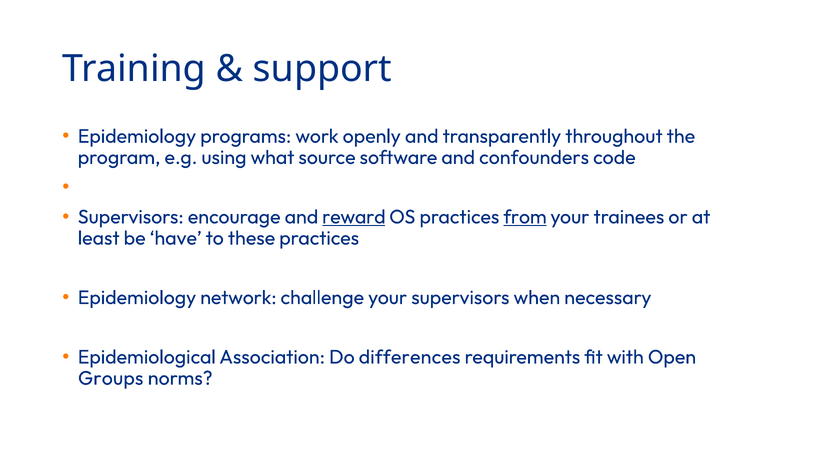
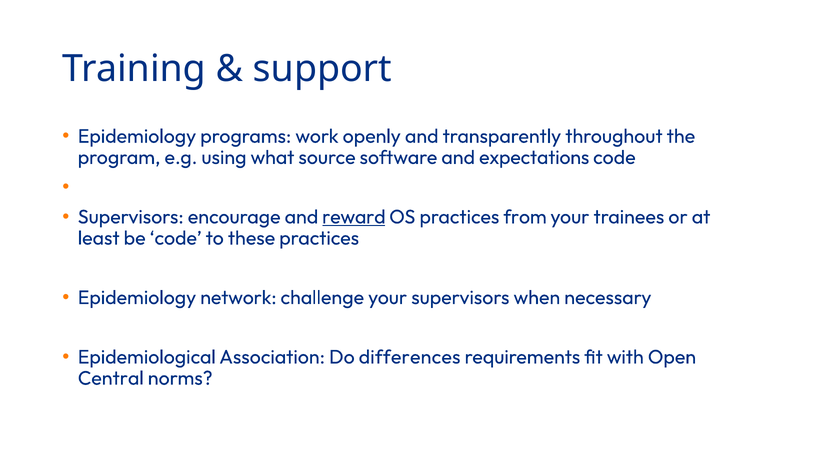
confounders: confounders -> expectations (534, 157)
from underline: present -> none (525, 217)
be have: have -> code (176, 238)
Groups: Groups -> Central (111, 378)
